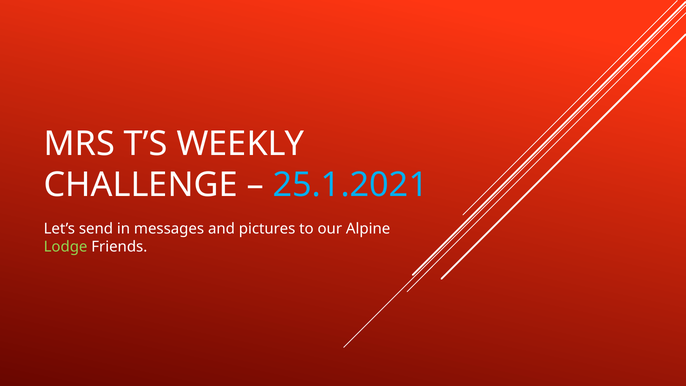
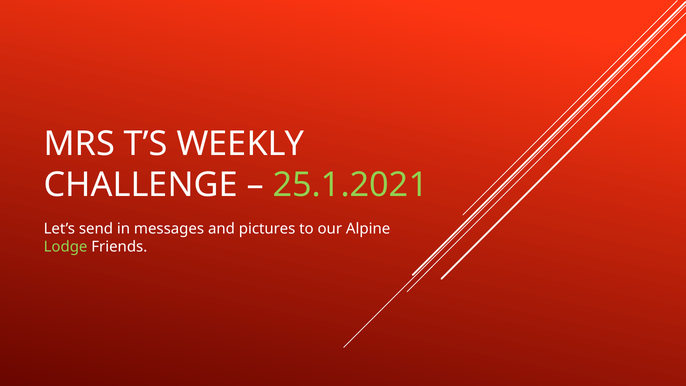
25.1.2021 colour: light blue -> light green (350, 185)
